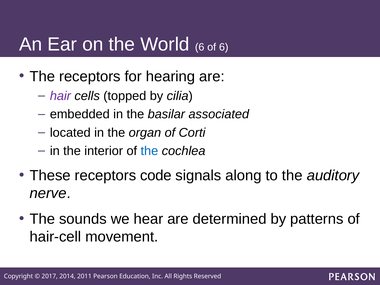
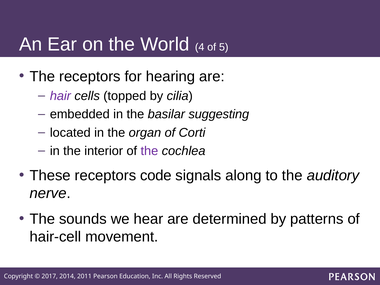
World 6: 6 -> 4 (200, 47)
of 6: 6 -> 5 (224, 47)
associated: associated -> suggesting (219, 114)
the colour: blue -> purple (149, 151)
